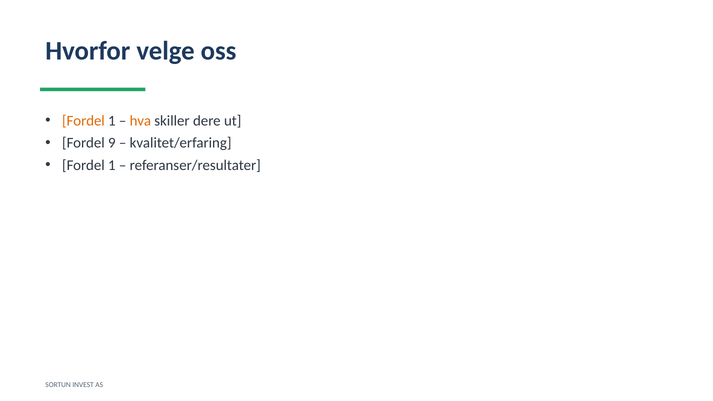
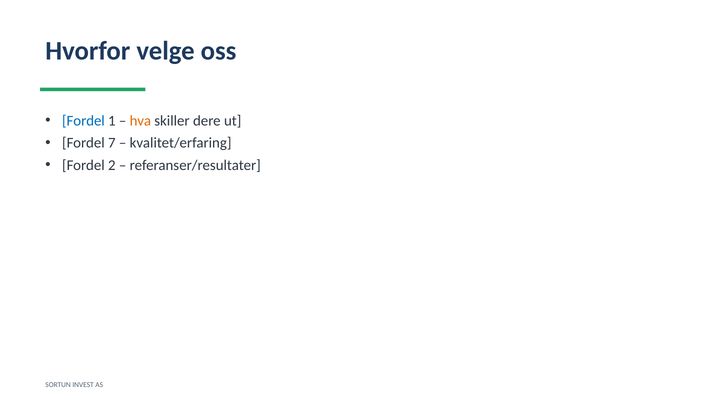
Fordel colour: orange -> blue (83, 121)
9: 9 -> 7 (112, 143)
1: 1 -> 2 (112, 165)
